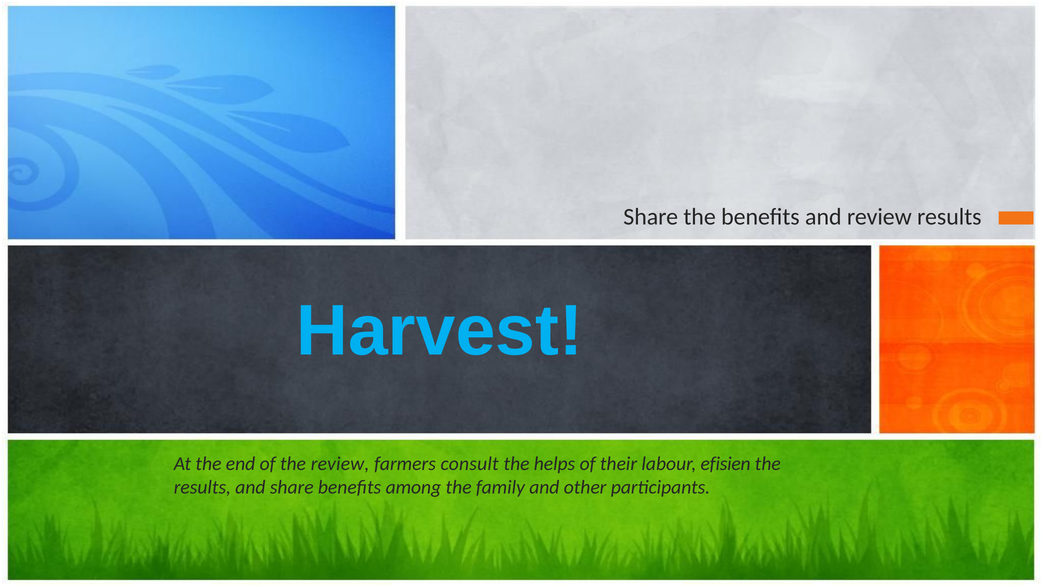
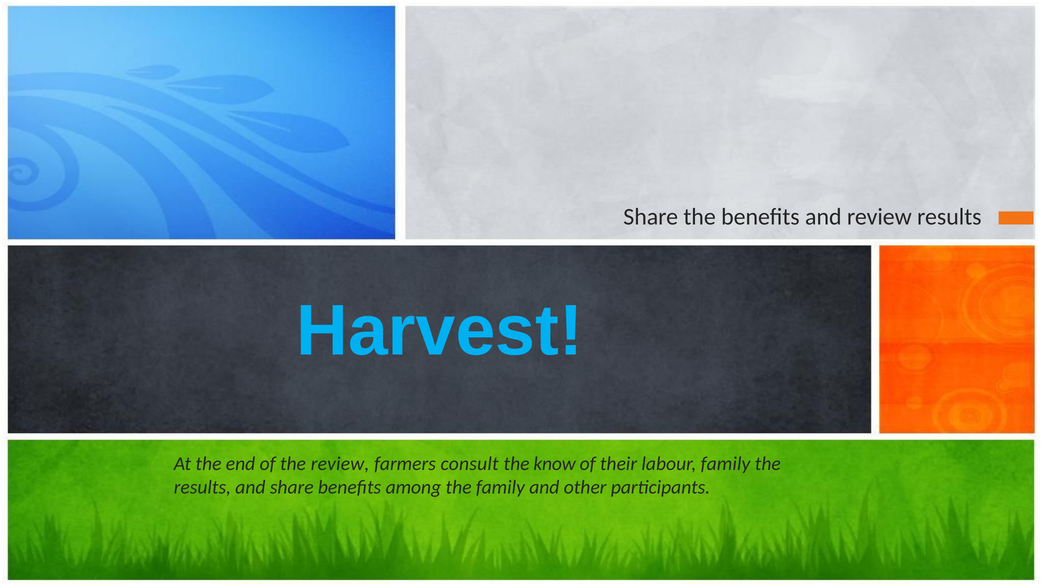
helps: helps -> know (555, 463)
labour efisien: efisien -> family (725, 463)
